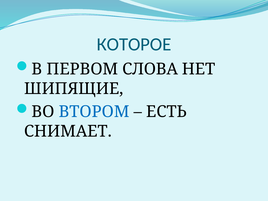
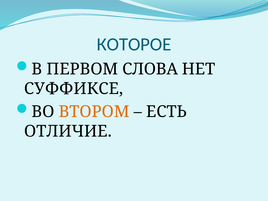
ШИПЯЩИЕ: ШИПЯЩИЕ -> СУФФИКСЕ (74, 89)
ВТОРОМ colour: blue -> orange (94, 112)
СНИМАЕТ: СНИМАЕТ -> ОТЛИЧИЕ (68, 131)
